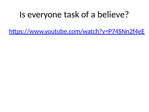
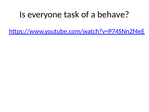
believe: believe -> behave (113, 14)
